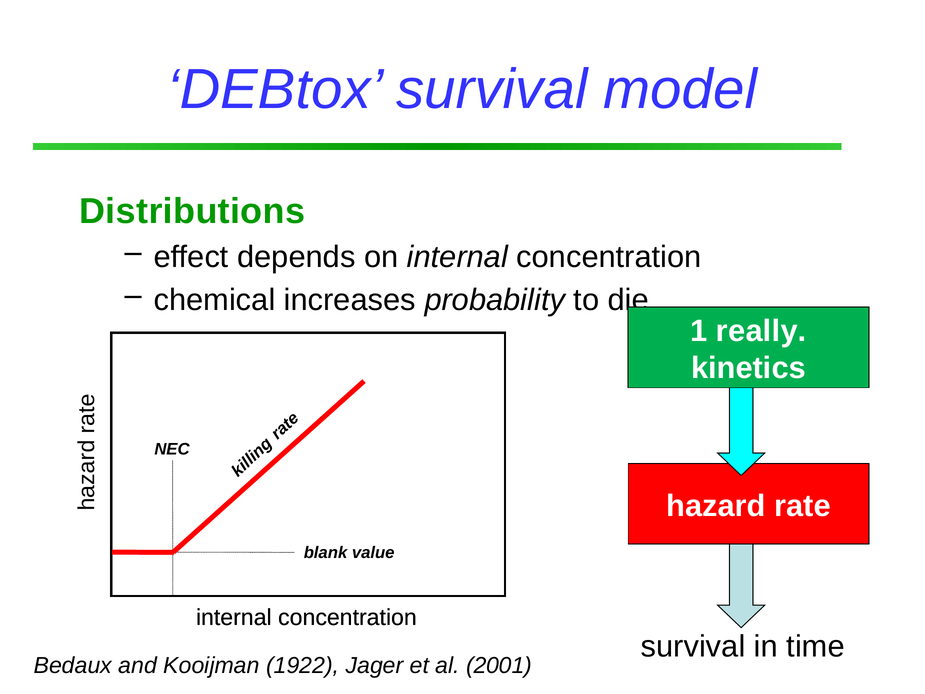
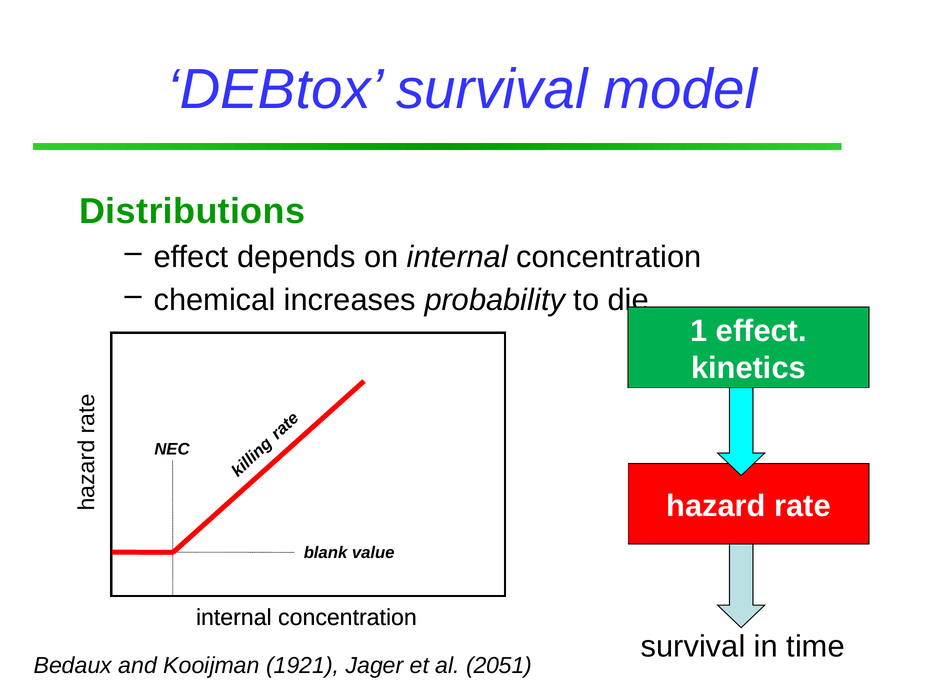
1 really: really -> effect (761, 331)
1922: 1922 -> 1921 (303, 665)
2001: 2001 -> 2051 (499, 665)
